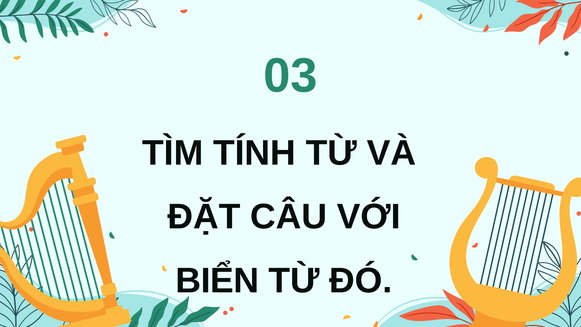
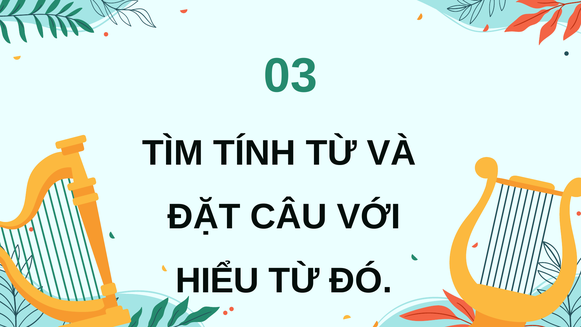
BIỂN: BIỂN -> HIỂU (217, 281)
